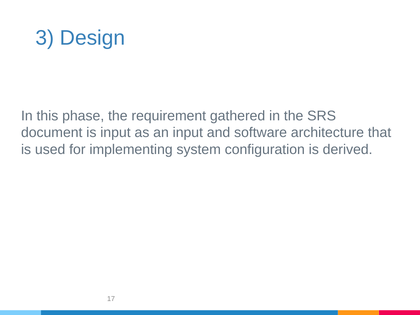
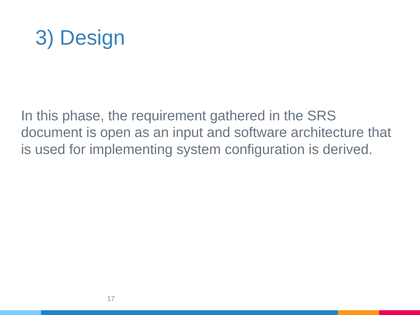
is input: input -> open (116, 133)
